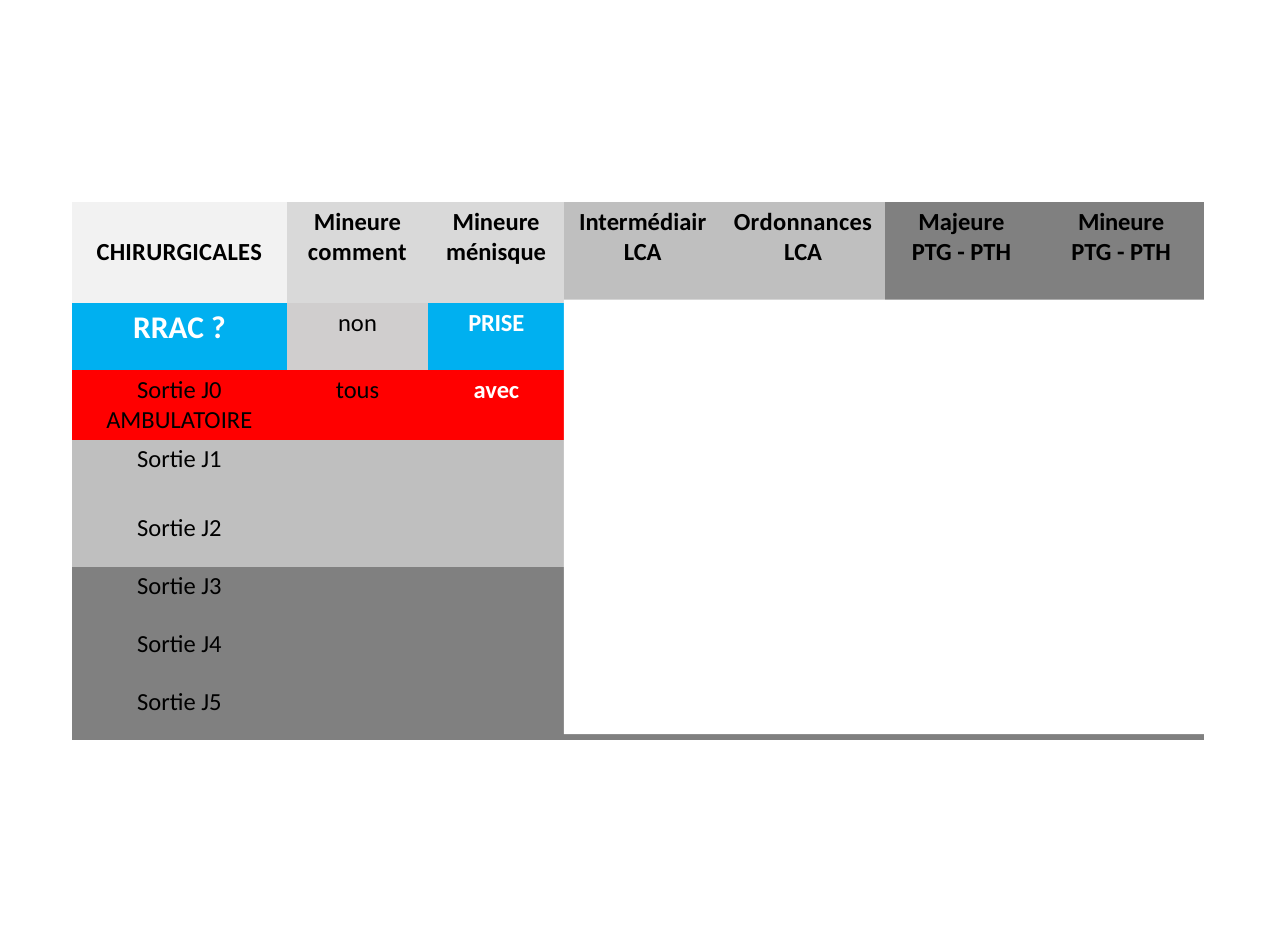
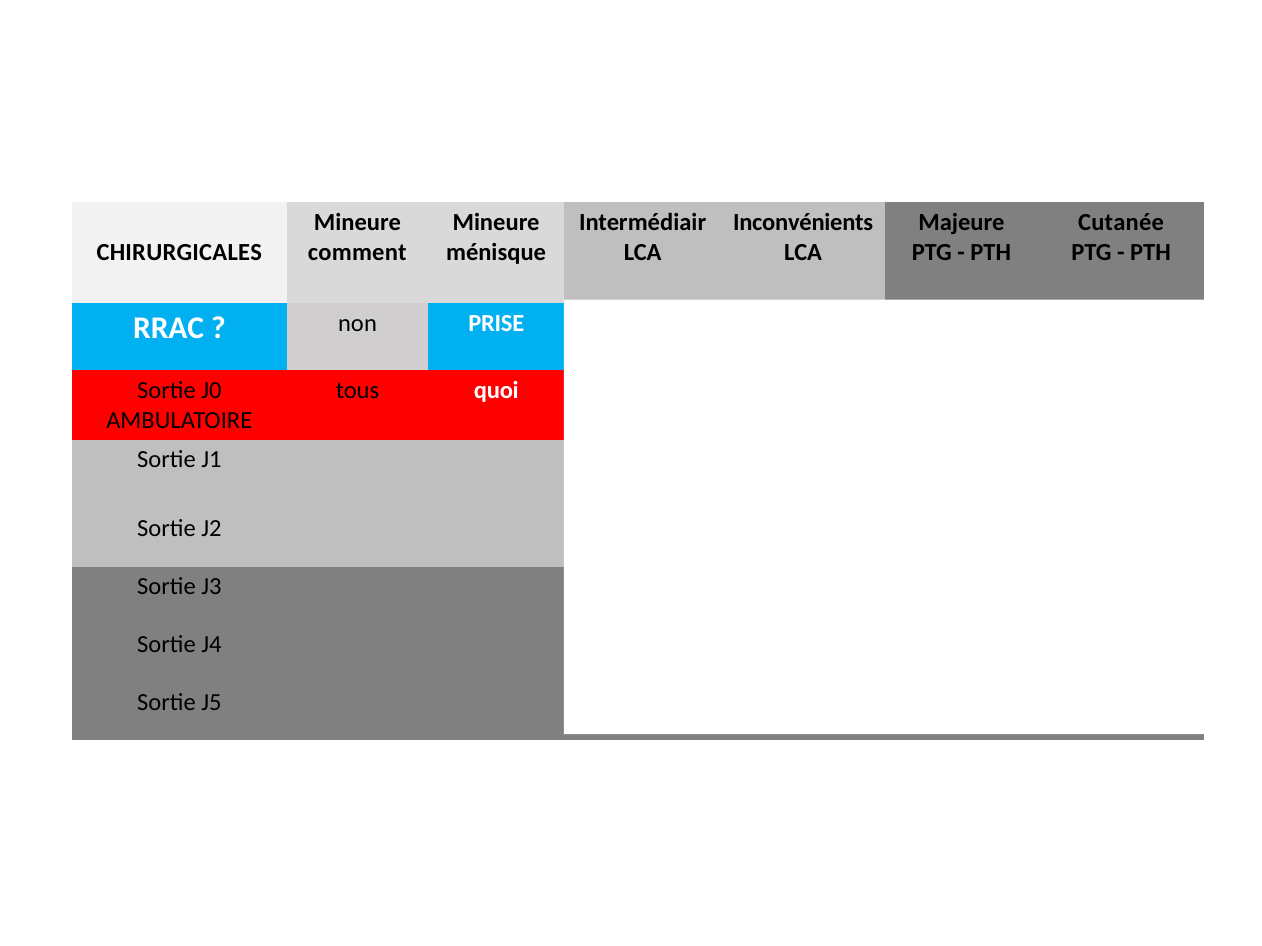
Ordonnances: Ordonnances -> Inconvénients (803, 222)
Mineure: Mineure -> Cutanée (1121, 222)
avec: avec -> quoi (496, 391)
